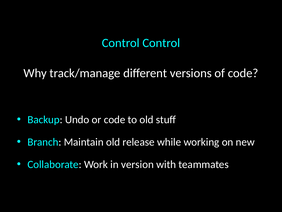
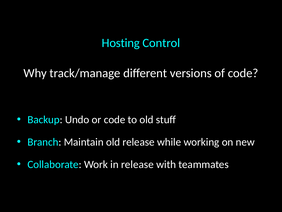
Control: Control -> Hosting (121, 43)
in version: version -> release (137, 164)
